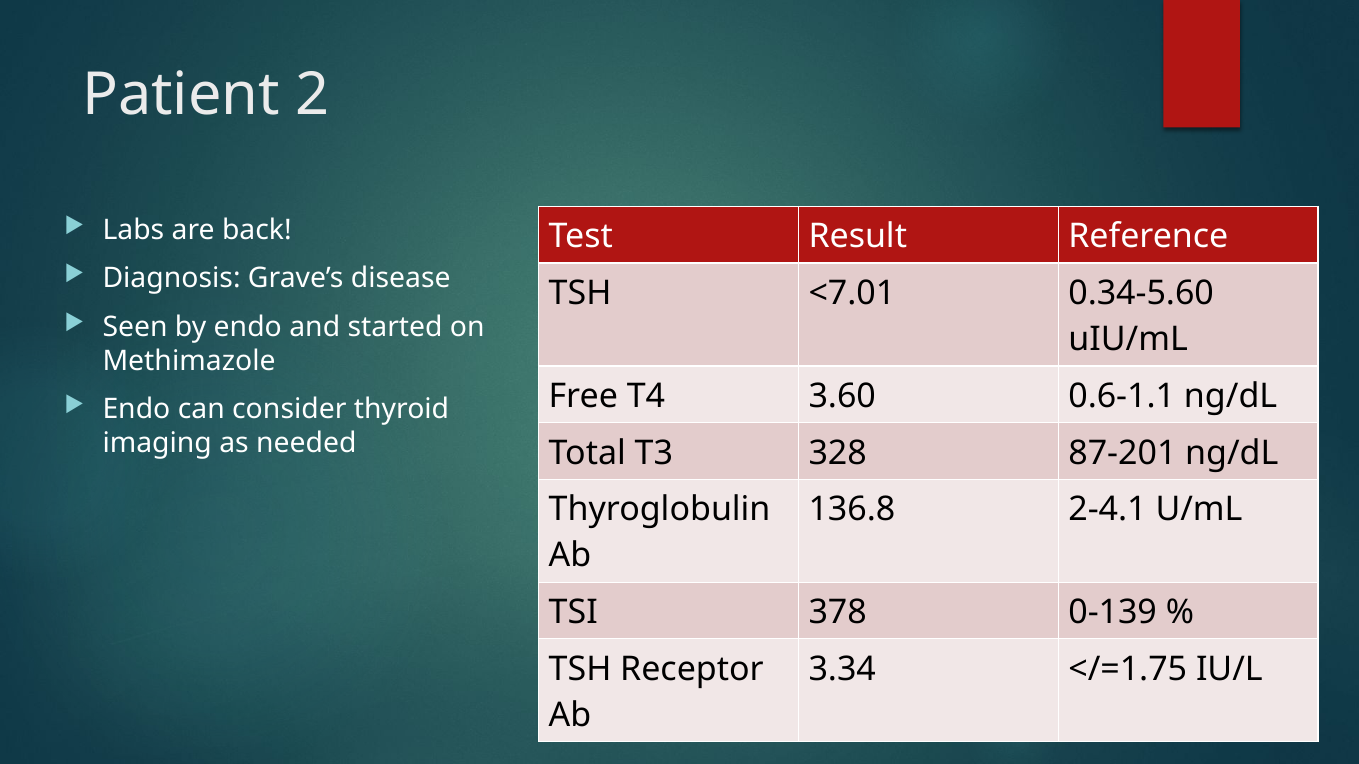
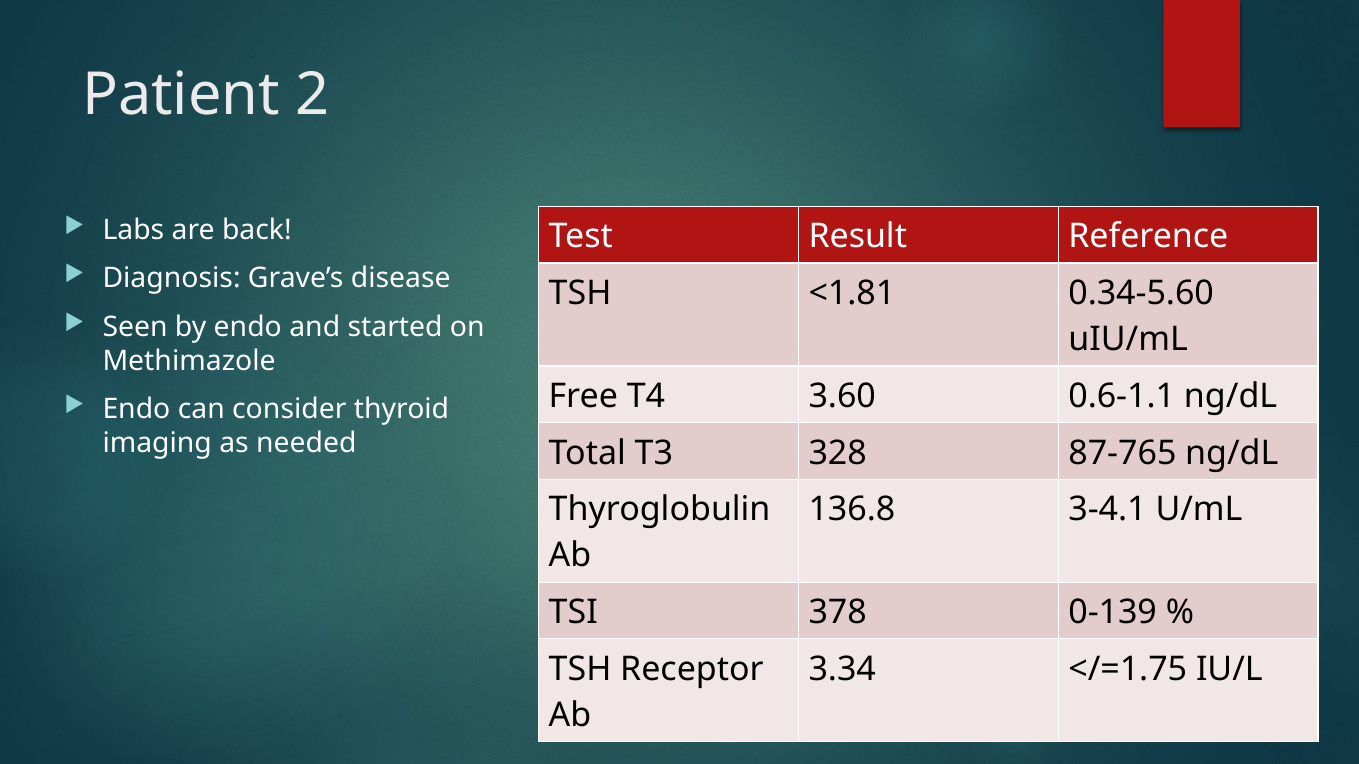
<7.01: <7.01 -> <1.81 (852, 293)
87-201: 87-201 -> 87-765 (1122, 453)
2-4.1: 2-4.1 -> 3-4.1 (1108, 510)
